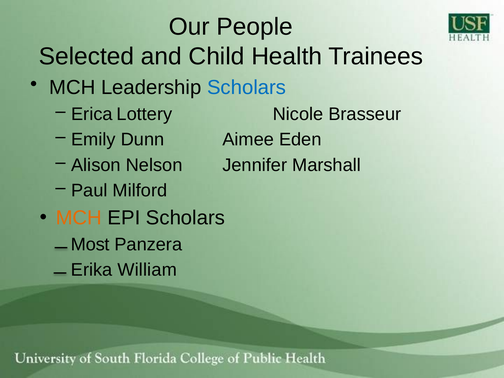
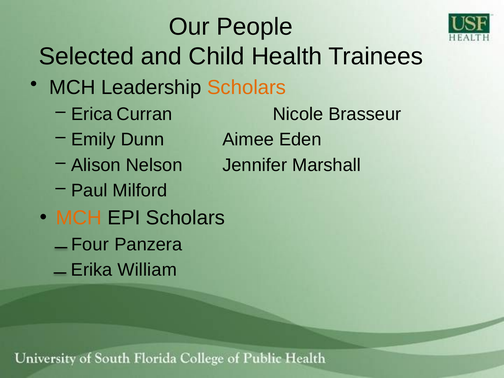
Scholars colour: blue -> orange (247, 88)
Lottery: Lottery -> Curran (144, 114)
Most: Most -> Four (90, 244)
